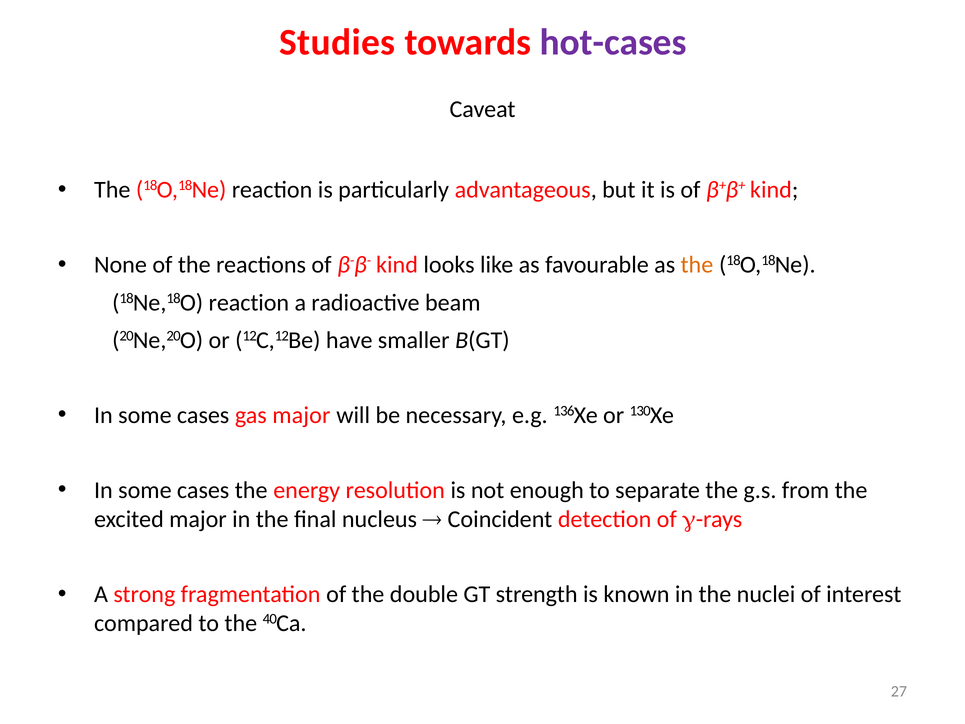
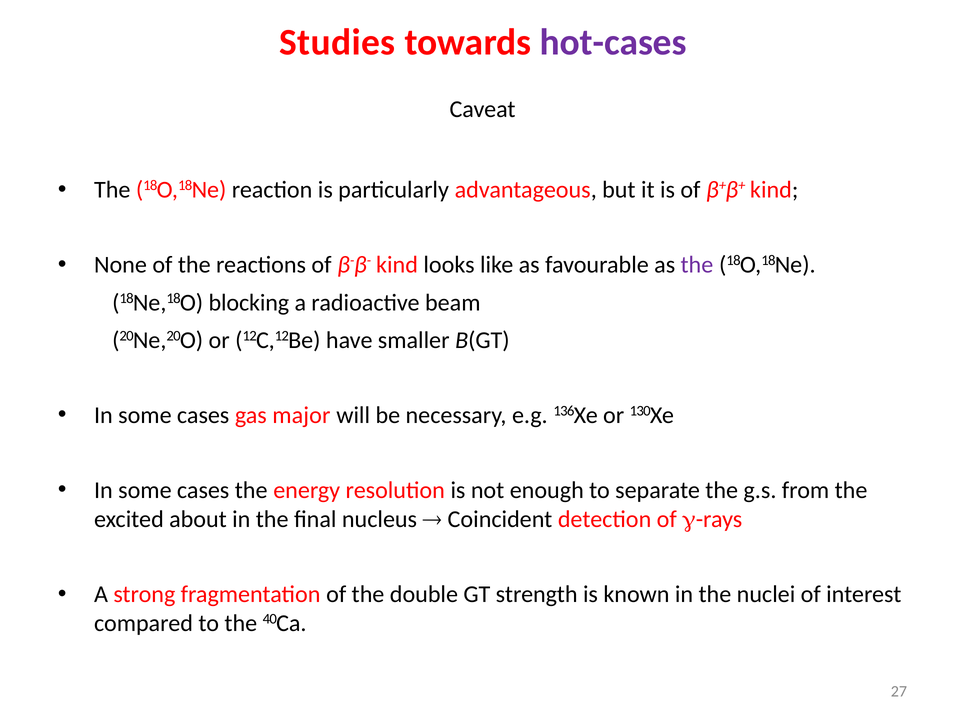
the colour: orange -> purple (697, 265)
18Ne,18O reaction: reaction -> blocking (249, 302)
excited major: major -> about (198, 519)
